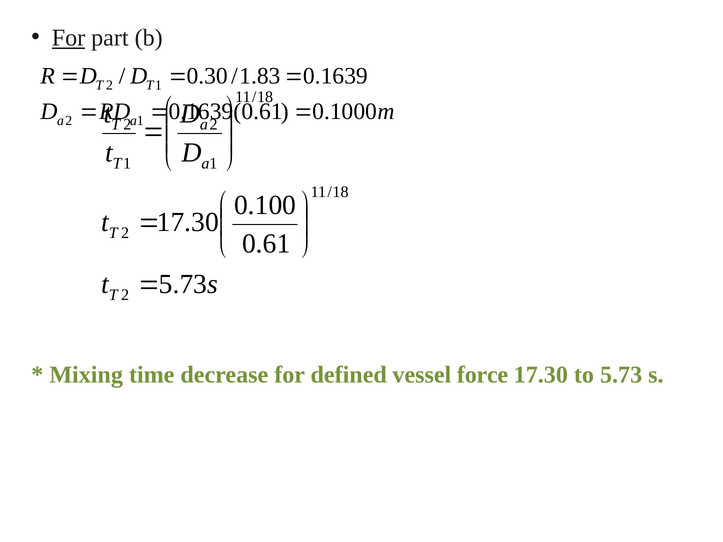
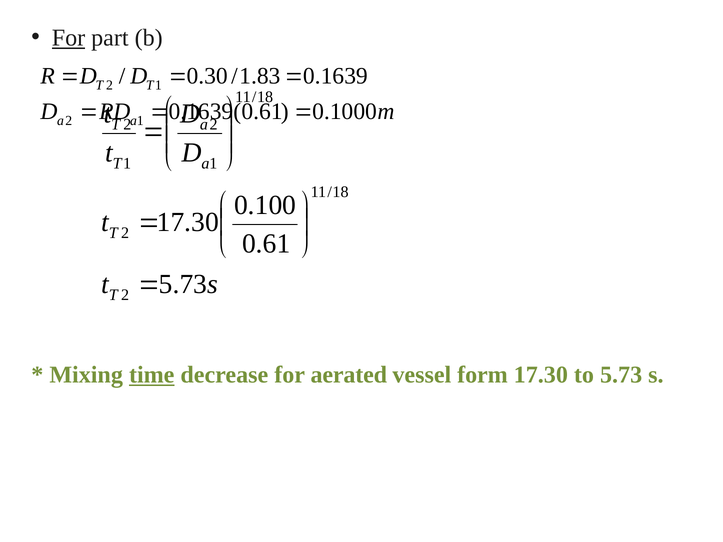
time underline: none -> present (152, 375)
defined: defined -> aerated (349, 375)
force: force -> form (482, 375)
